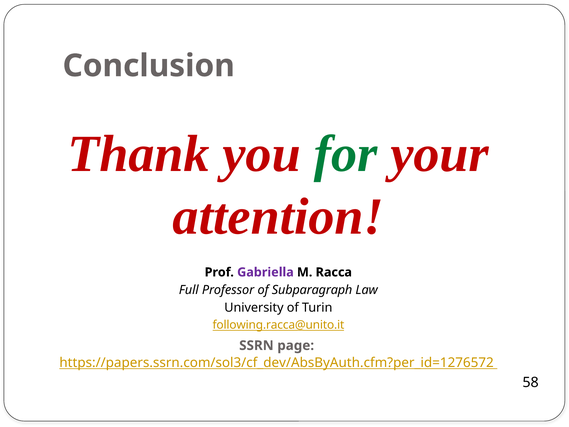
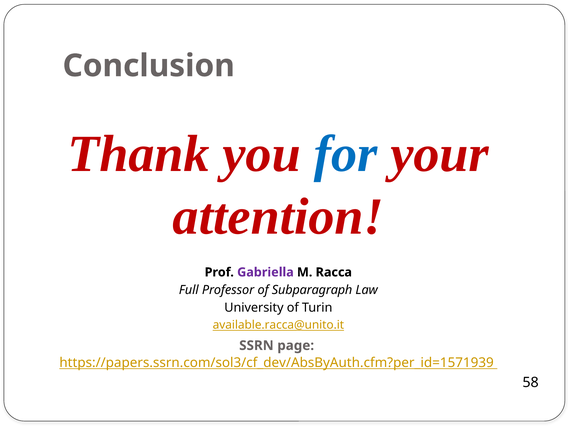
for colour: green -> blue (346, 154)
following.racca@unito.it: following.racca@unito.it -> available.racca@unito.it (278, 325)
https://papers.ssrn.com/sol3/cf_dev/AbsByAuth.cfm?per_id=1276572: https://papers.ssrn.com/sol3/cf_dev/AbsByAuth.cfm?per_id=1276572 -> https://papers.ssrn.com/sol3/cf_dev/AbsByAuth.cfm?per_id=1571939 (277, 362)
